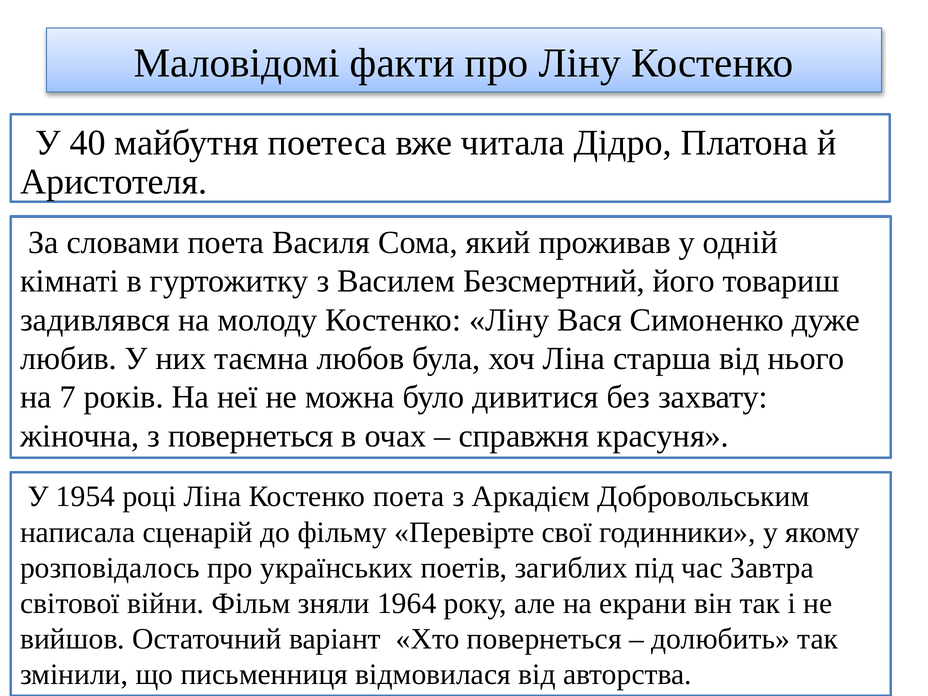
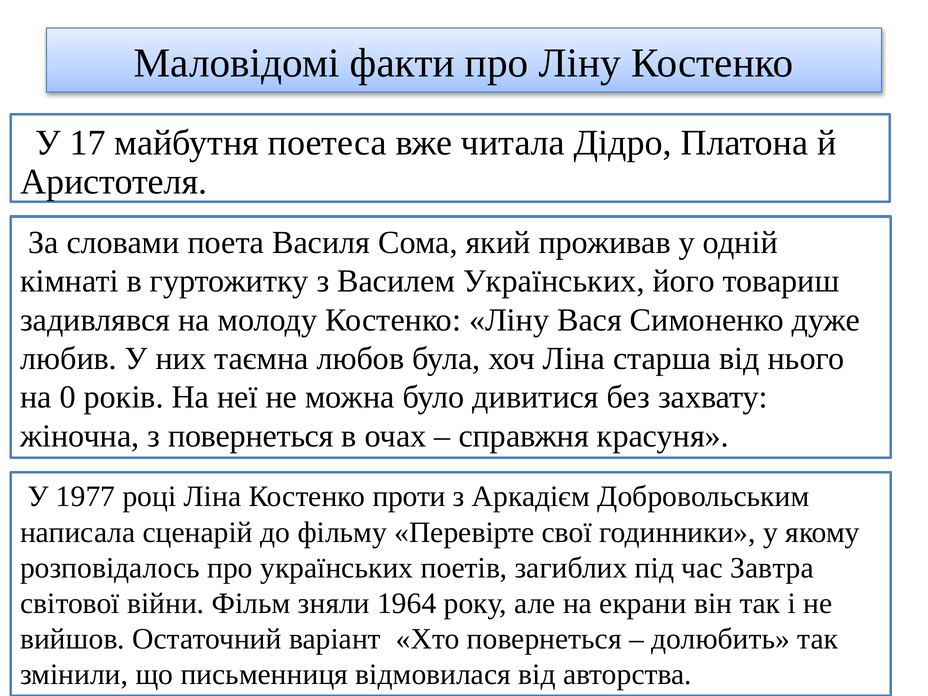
40: 40 -> 17 (88, 143)
Василем Безсмертний: Безсмертний -> Українських (554, 281)
7: 7 -> 0 (68, 397)
1954: 1954 -> 1977 (86, 497)
Костенко поета: поета -> проти (409, 497)
